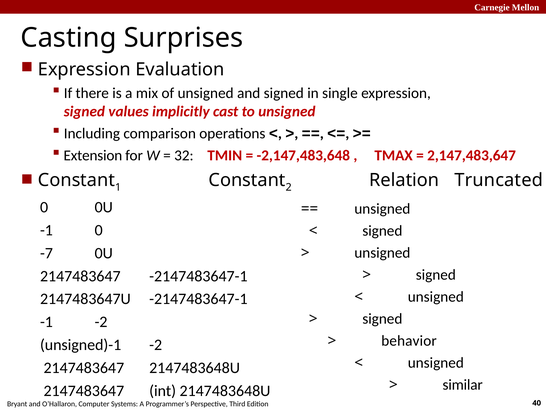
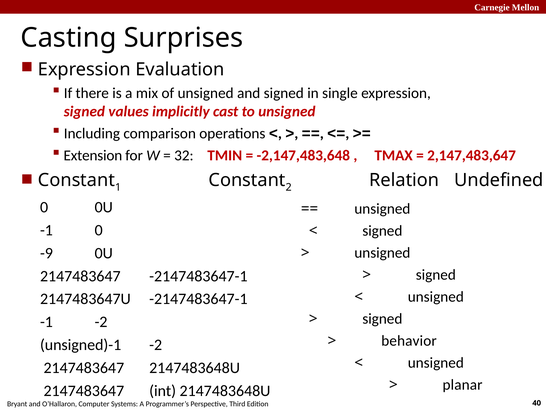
Truncated: Truncated -> Undefined (499, 180)
-7: -7 -> -9 (46, 253)
similar: similar -> planar (463, 384)
